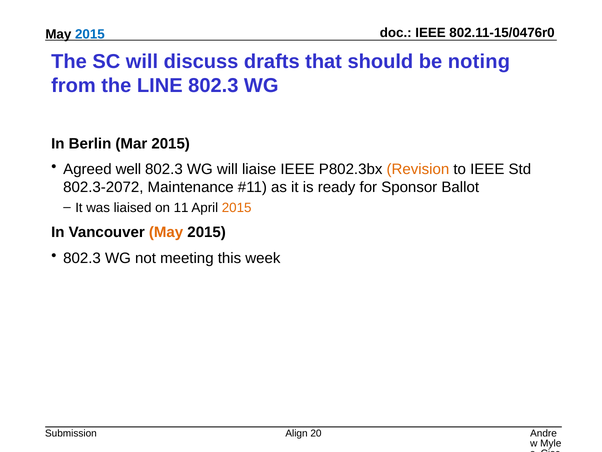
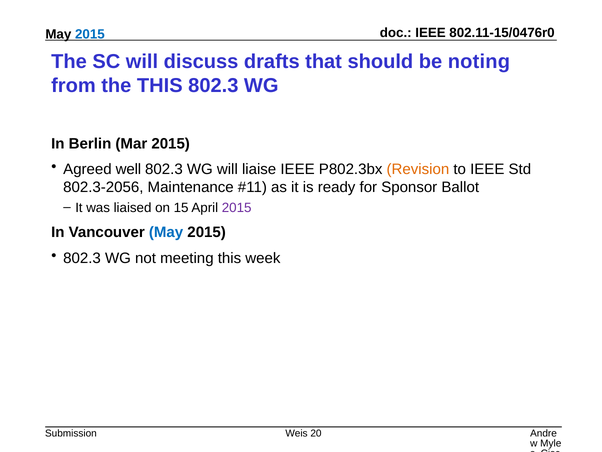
the LINE: LINE -> THIS (160, 86)
802.3-2072: 802.3-2072 -> 802.3-2056 (103, 187)
11: 11 -> 15 (181, 207)
2015 colour: orange -> purple (237, 207)
May colour: orange -> blue (166, 232)
Align: Align -> Weis (297, 433)
